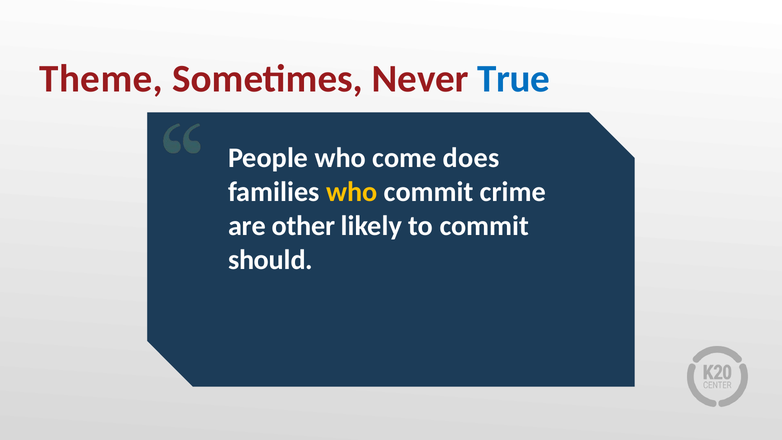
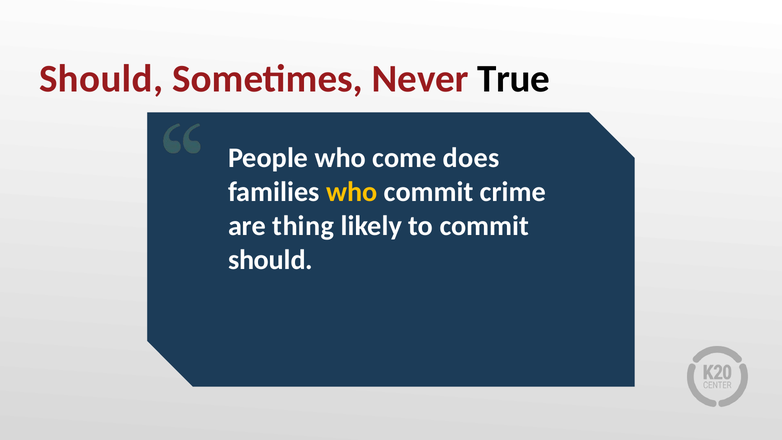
Theme: Theme -> Should (101, 79)
True colour: blue -> black (514, 79)
other: other -> thing (303, 226)
